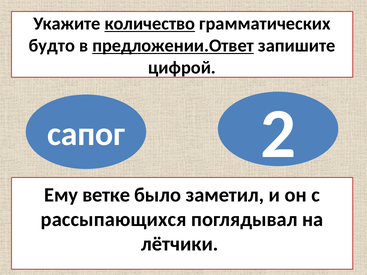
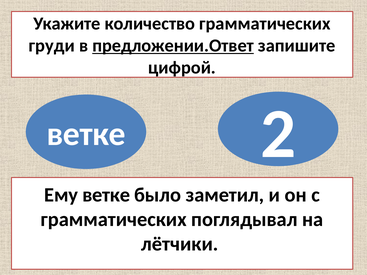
количество underline: present -> none (150, 24)
будто: будто -> груди (52, 46)
сапог: сапог -> ветке (86, 134)
рассыпающихся: рассыпающихся -> грамматических (114, 220)
